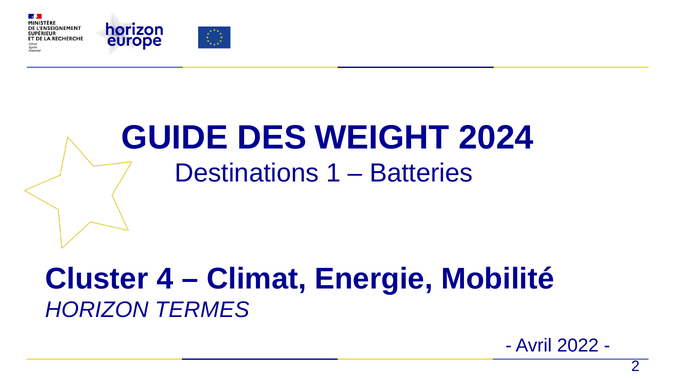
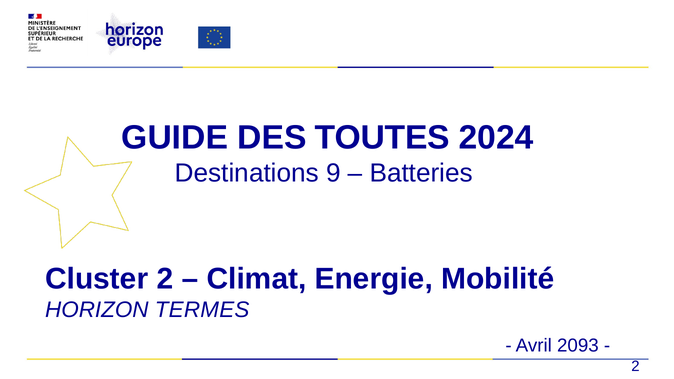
WEIGHT: WEIGHT -> TOUTES (382, 138)
1: 1 -> 9 (333, 173)
Cluster 4: 4 -> 2 (165, 279)
2022: 2022 -> 2093 (578, 346)
